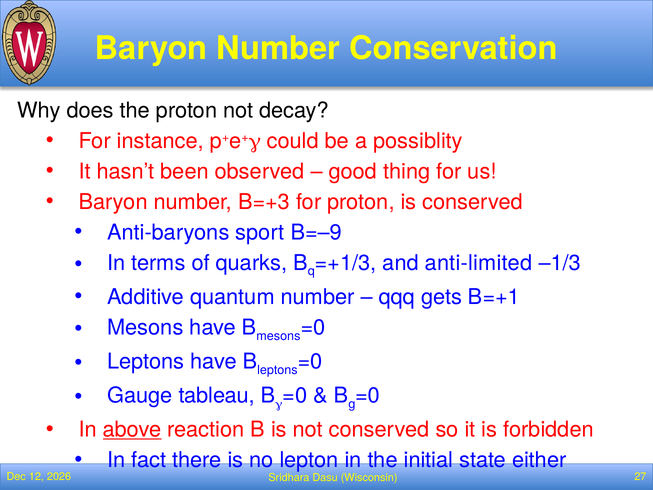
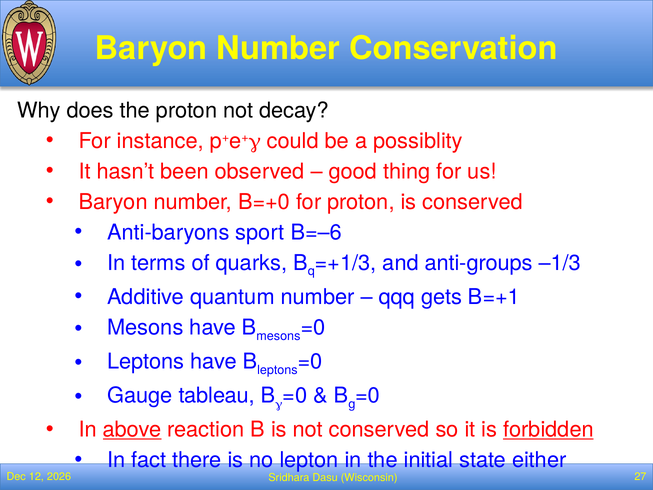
B=+3: B=+3 -> B=+0 (264, 202)
B=–9: B=–9 -> B=–6 (316, 232)
anti-limited: anti-limited -> anti-groups (479, 263)
forbidden underline: none -> present (548, 429)
